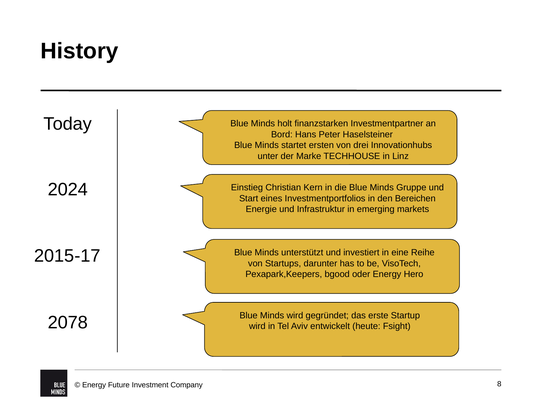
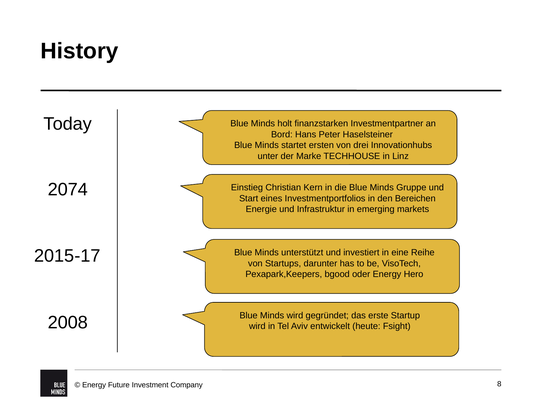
2024: 2024 -> 2074 (68, 190)
2078: 2078 -> 2008 (68, 323)
